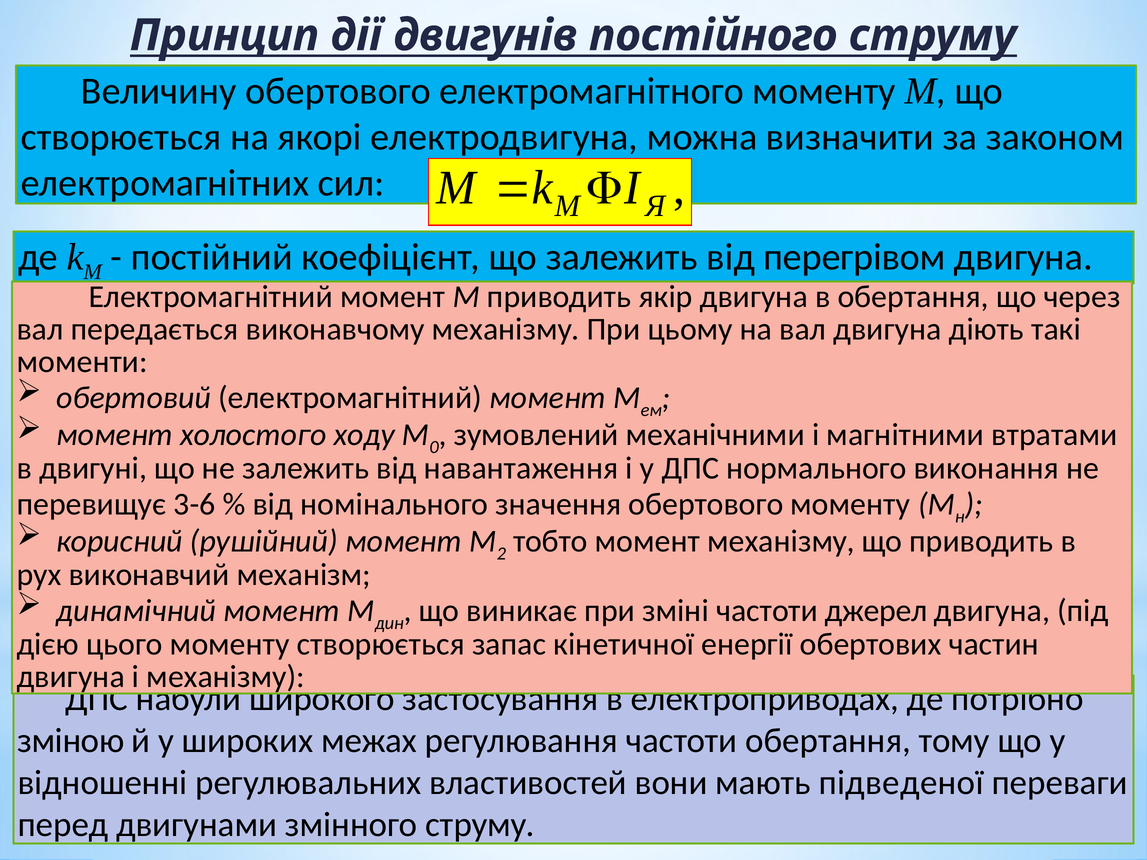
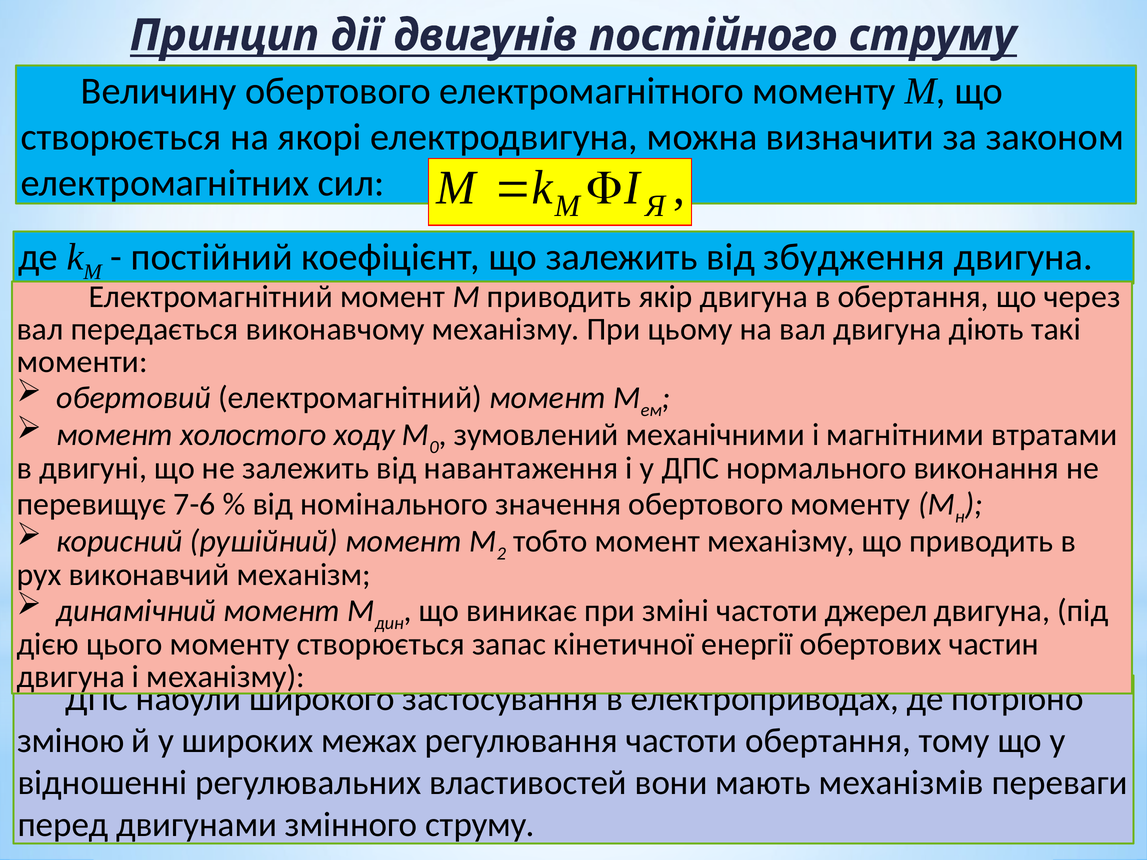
перегрівом: перегрівом -> збудження (854, 257)
3-6: 3-6 -> 7-6 (194, 505)
підведеної: підведеної -> механізмів (901, 783)
